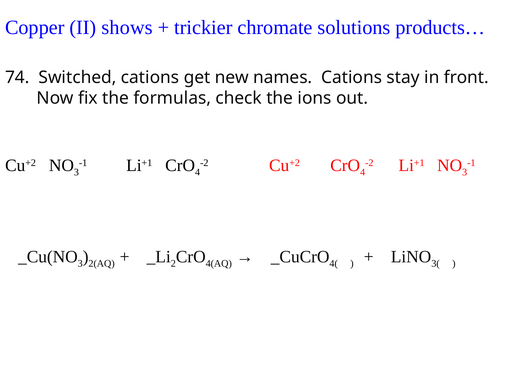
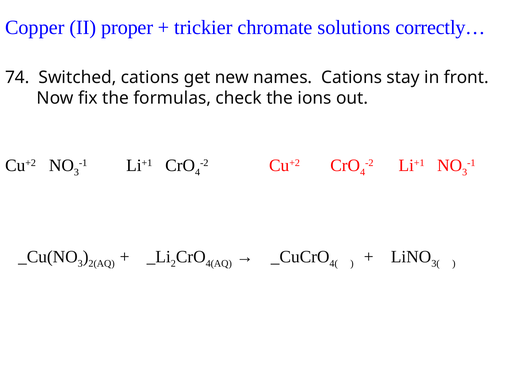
shows: shows -> proper (127, 27)
products…: products… -> correctly… (440, 27)
